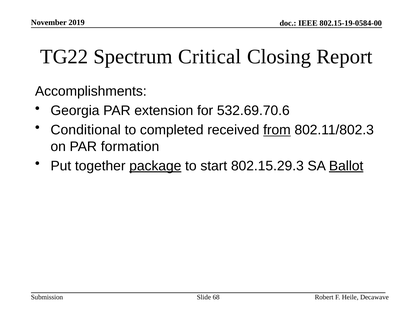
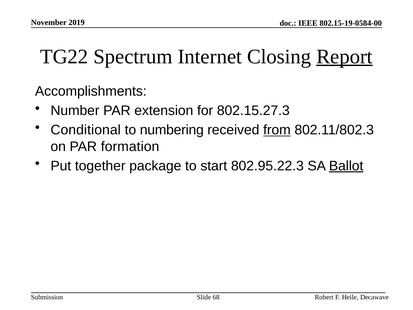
Critical: Critical -> Internet (210, 57)
Report underline: none -> present (345, 57)
Georgia: Georgia -> Number (75, 111)
532.69.70.6: 532.69.70.6 -> 802.15.27.3 (253, 111)
completed: completed -> numbering (172, 130)
package underline: present -> none (155, 166)
802.15.29.3: 802.15.29.3 -> 802.95.22.3 (267, 166)
